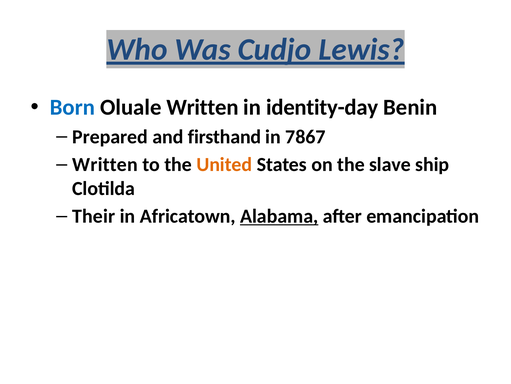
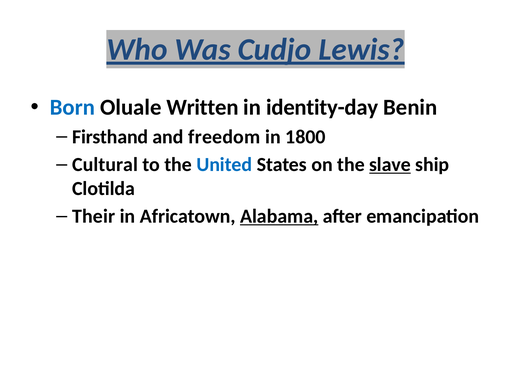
Prepared: Prepared -> Firsthand (110, 137)
firsthand: firsthand -> freedom (224, 137)
7867: 7867 -> 1800 (305, 137)
Written: Written -> Cultural (105, 164)
United colour: orange -> blue (224, 164)
slave underline: none -> present (390, 164)
